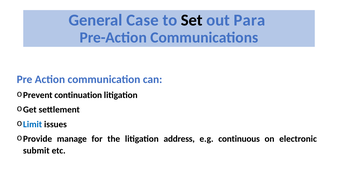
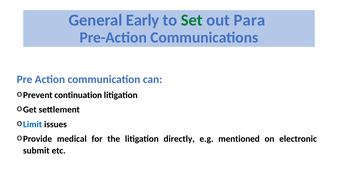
Case: Case -> Early (143, 20)
Set colour: black -> green (192, 20)
manage: manage -> medical (72, 139)
address: address -> directly (179, 139)
continuous: continuous -> mentioned (239, 139)
